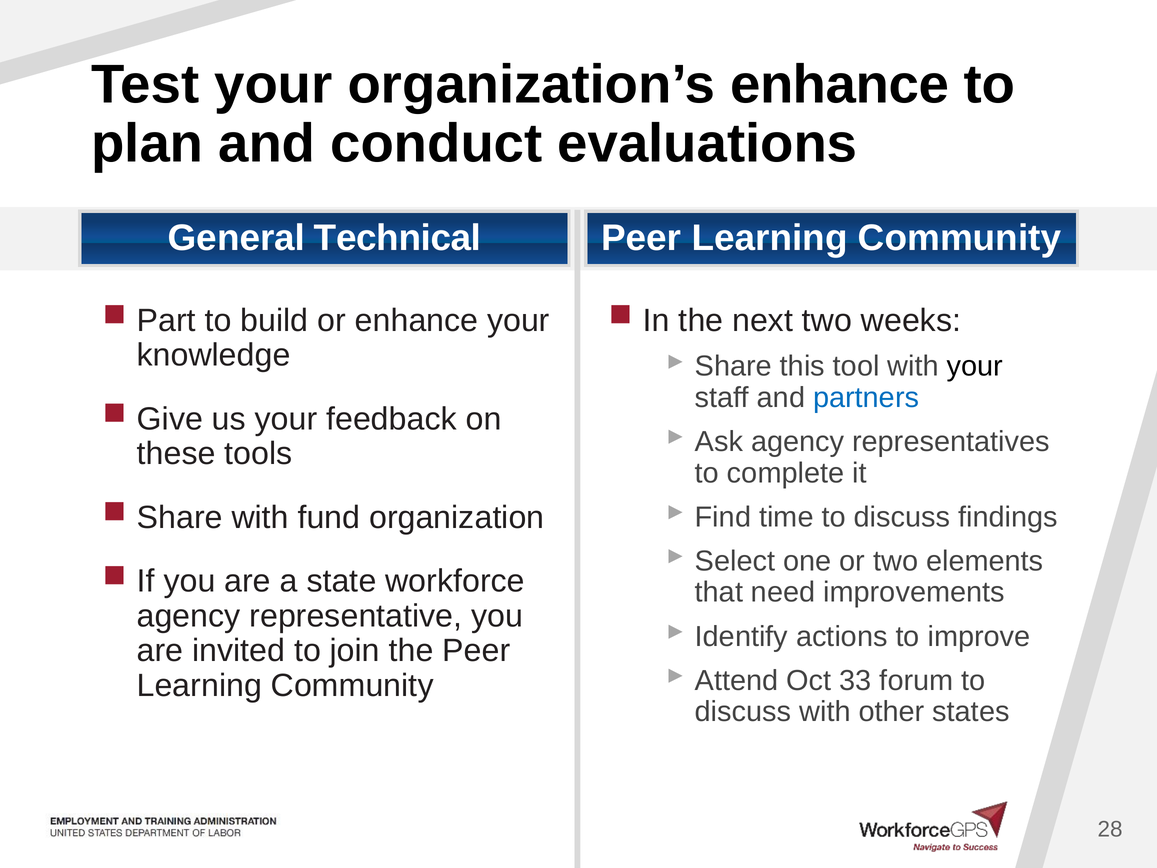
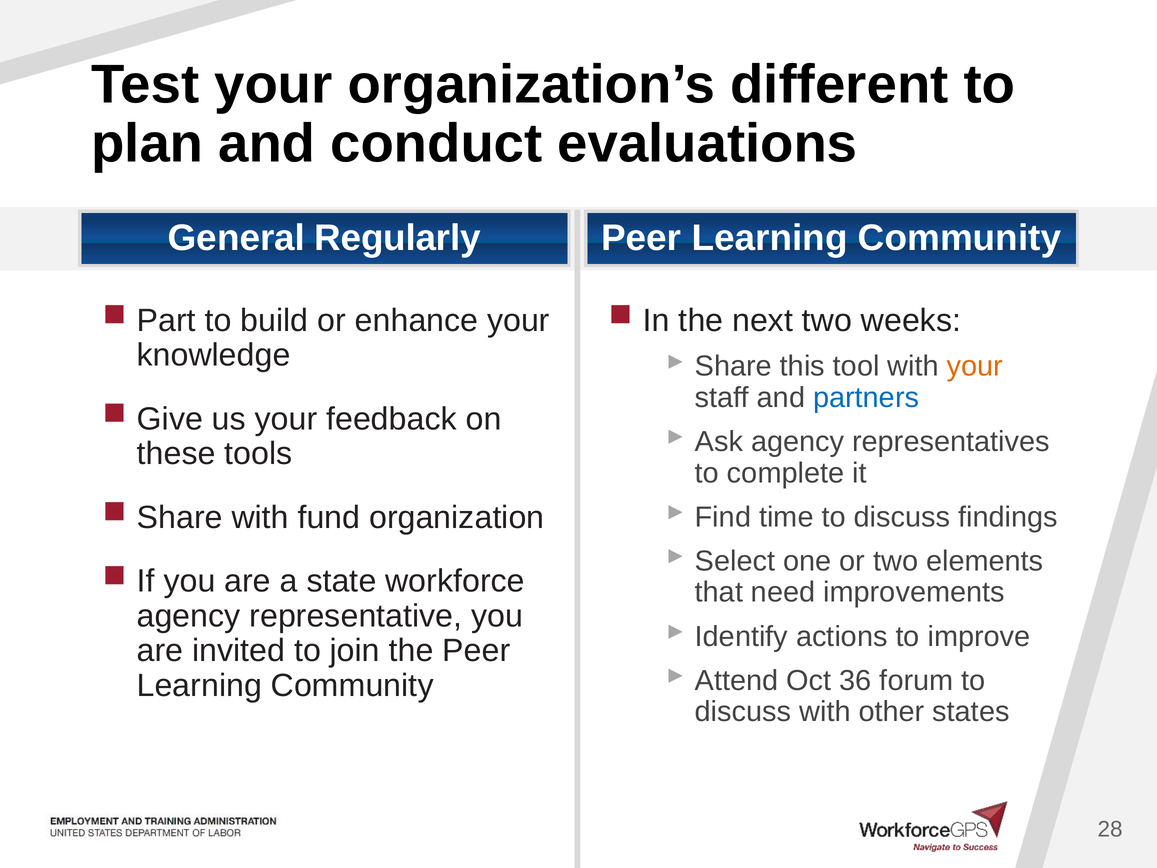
organization’s enhance: enhance -> different (839, 85)
Technical: Technical -> Regularly (397, 238)
your colour: black -> orange (975, 366)
33: 33 -> 36 (855, 680)
